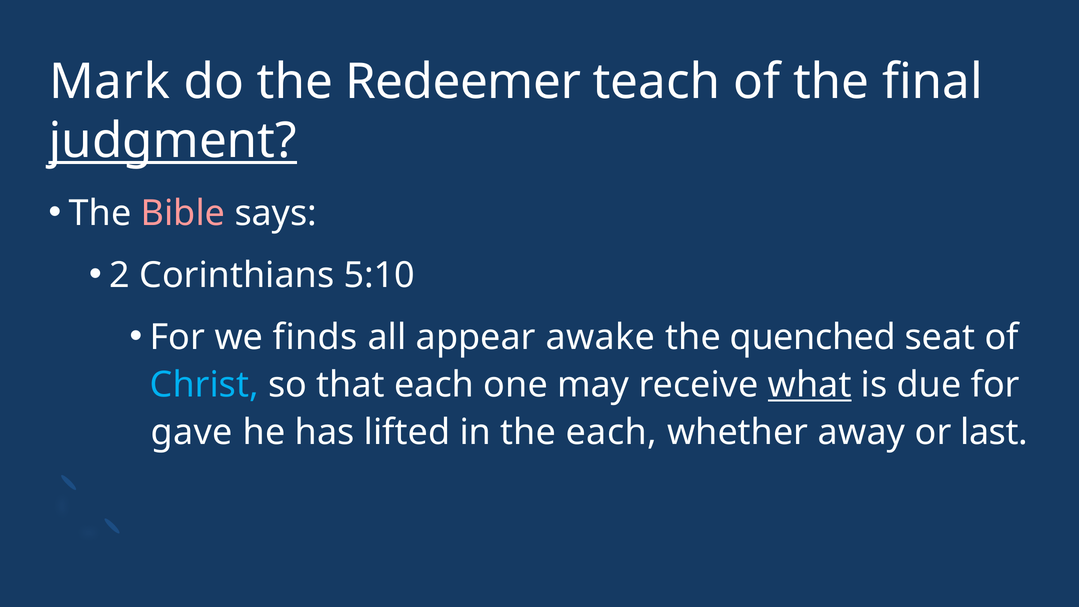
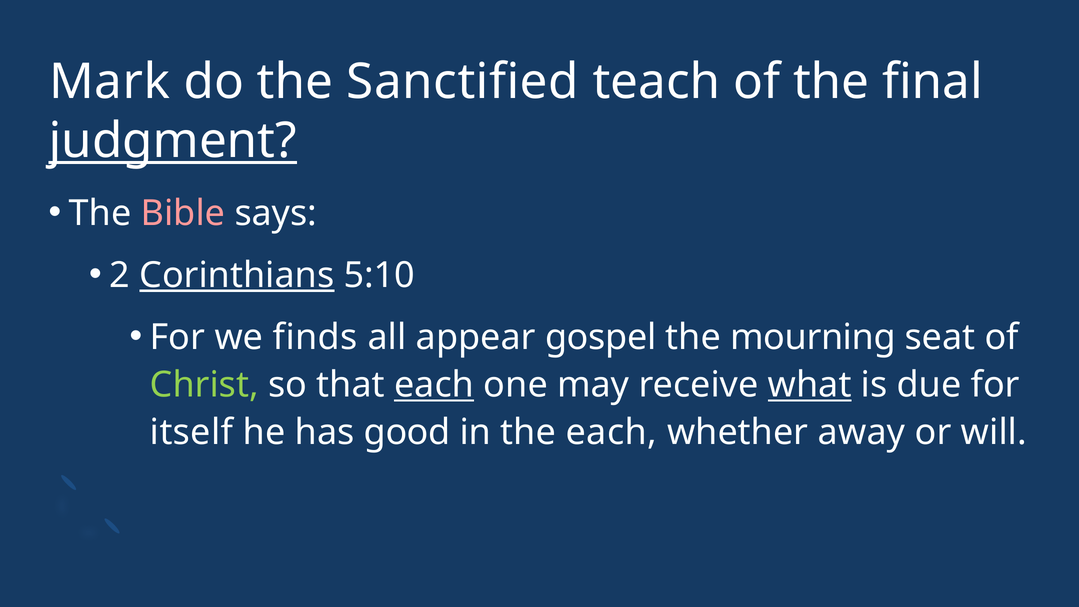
Redeemer: Redeemer -> Sanctified (463, 82)
Corinthians underline: none -> present (237, 275)
awake: awake -> gospel (601, 337)
quenched: quenched -> mourning (813, 337)
Christ colour: light blue -> light green (204, 385)
each underline: none -> present (434, 385)
gave: gave -> itself (192, 432)
lifted: lifted -> good (407, 432)
last: last -> will (994, 432)
